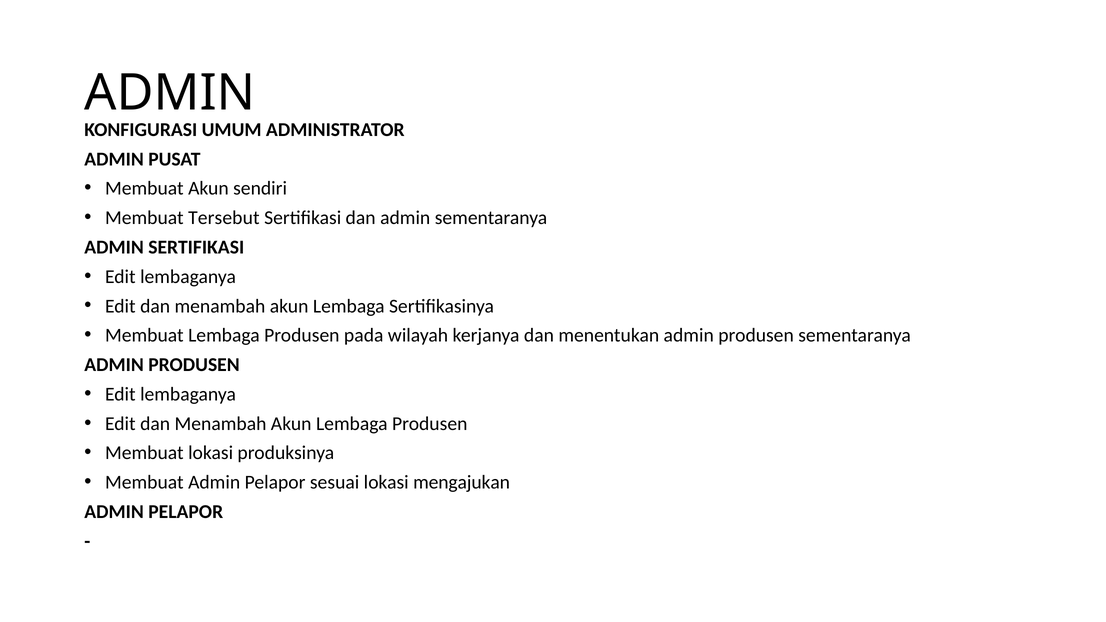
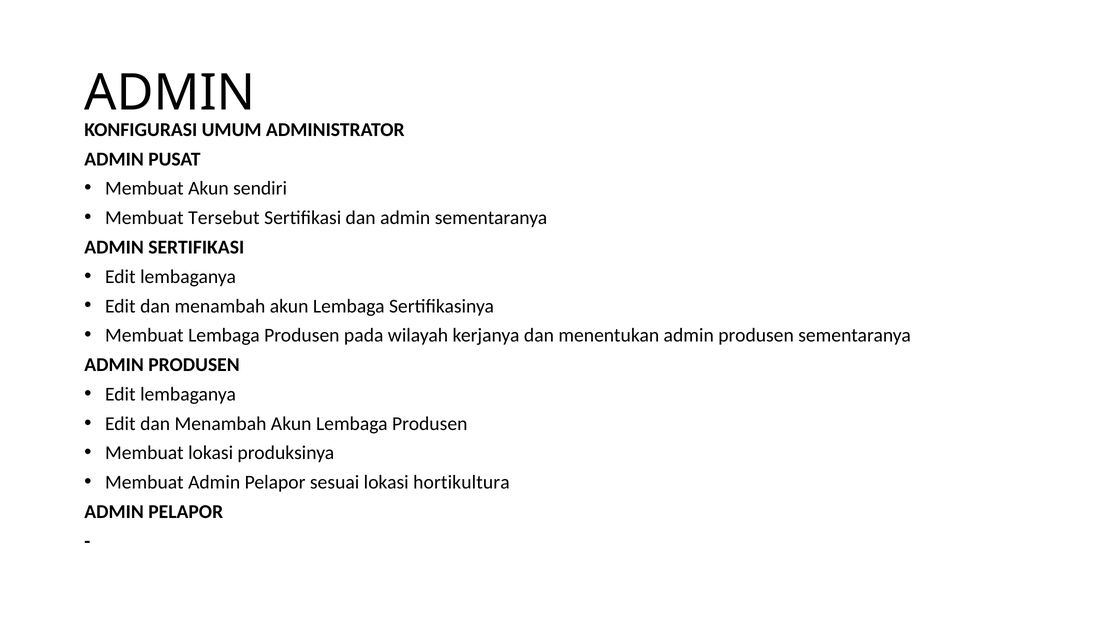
mengajukan: mengajukan -> hortikultura (461, 482)
